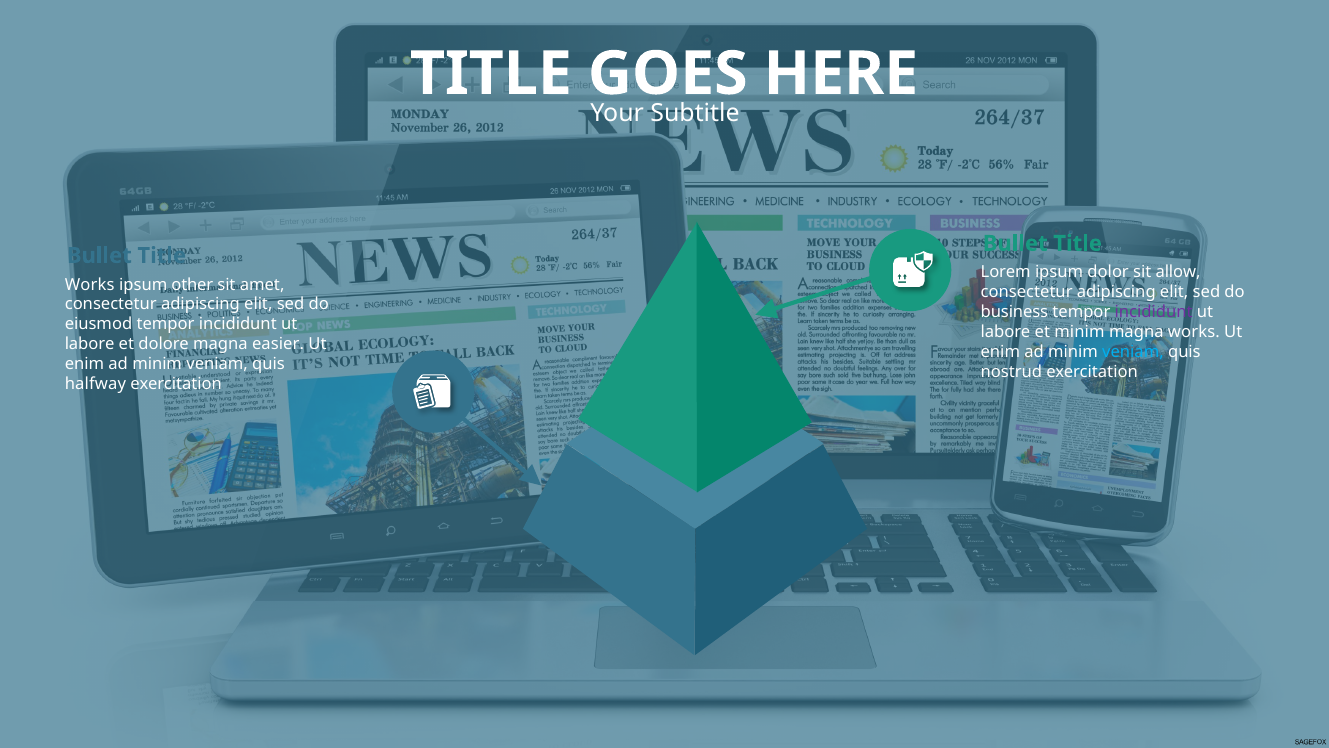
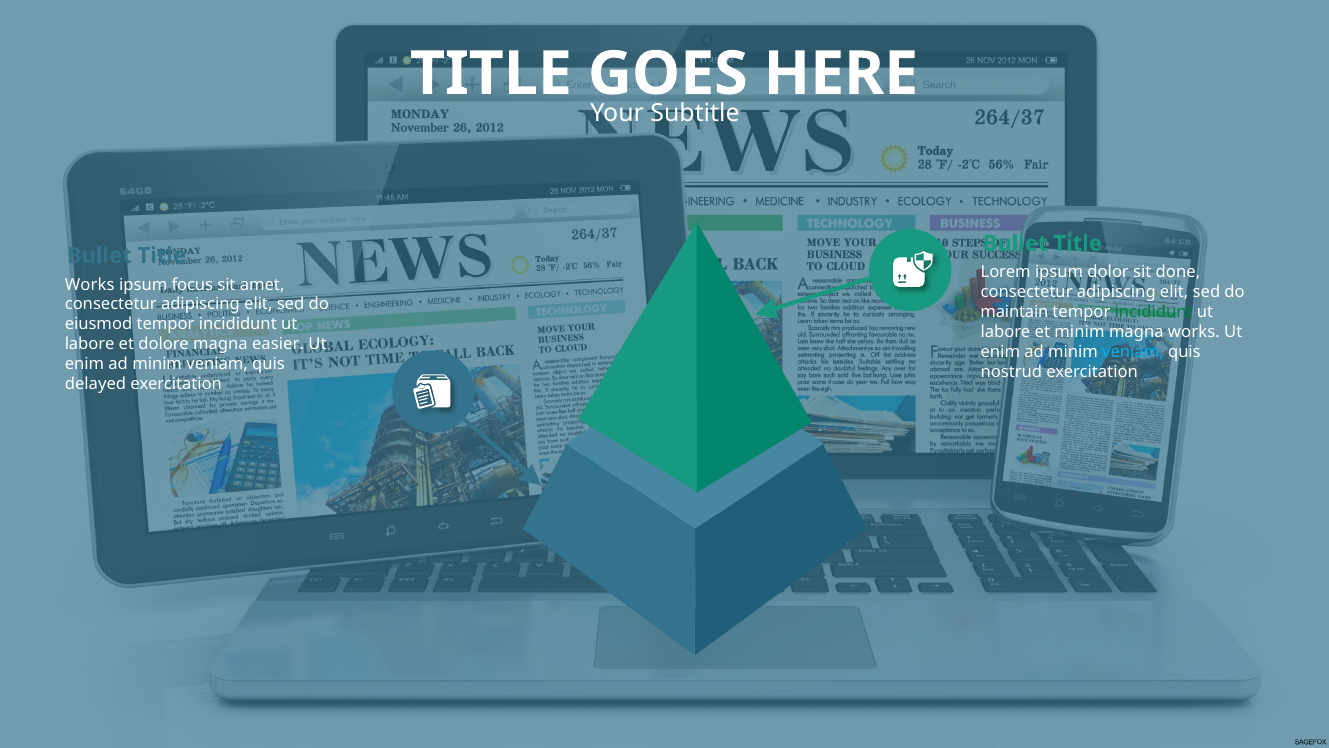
allow: allow -> done (1178, 272)
other: other -> focus (192, 284)
business: business -> maintain (1014, 312)
incididunt colour: purple -> green (1154, 312)
halfway: halfway -> delayed (95, 384)
